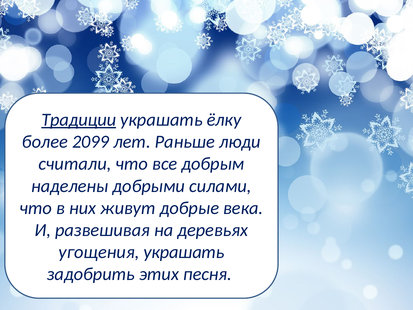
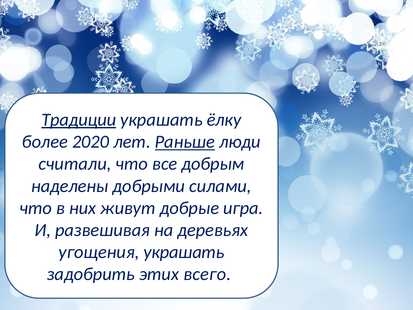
2099: 2099 -> 2020 (91, 142)
Раньше underline: none -> present (185, 142)
века: века -> игра (243, 208)
песня: песня -> всего (207, 274)
